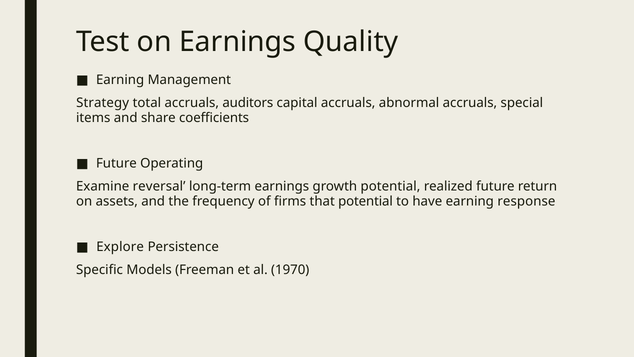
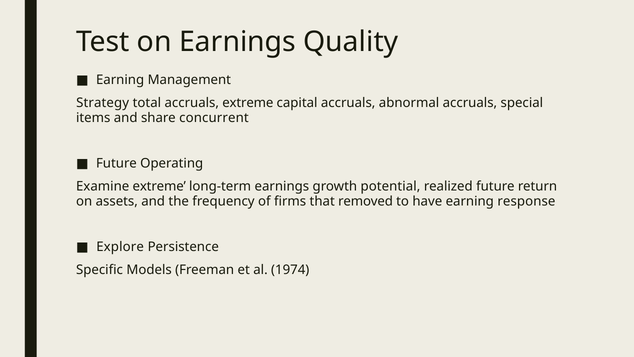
accruals auditors: auditors -> extreme (248, 103)
coefficients: coefficients -> concurrent (214, 118)
Examine reversal: reversal -> extreme (159, 186)
that potential: potential -> removed (366, 201)
1970: 1970 -> 1974 (290, 269)
